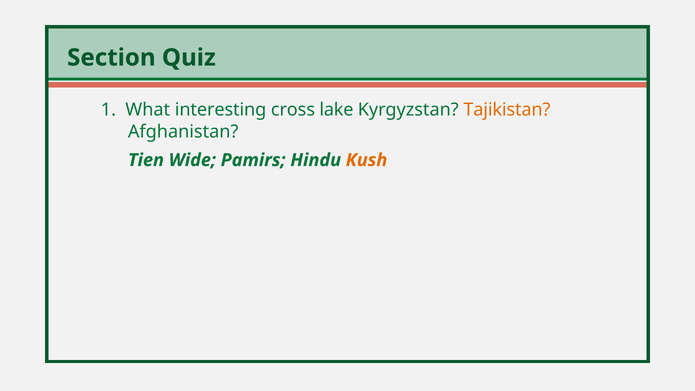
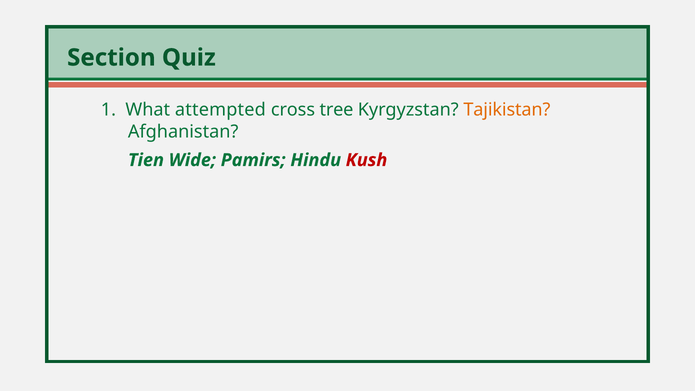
interesting: interesting -> attempted (220, 110)
lake: lake -> tree (336, 110)
Kush colour: orange -> red (367, 160)
